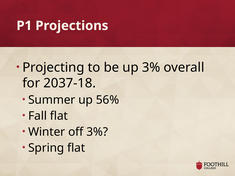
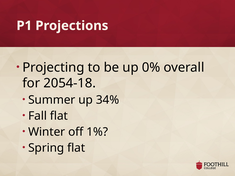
up 3%: 3% -> 0% (151, 68)
2037-18: 2037-18 -> 2054-18 (70, 83)
56%: 56% -> 34% (108, 100)
off 3%: 3% -> 1% (97, 132)
